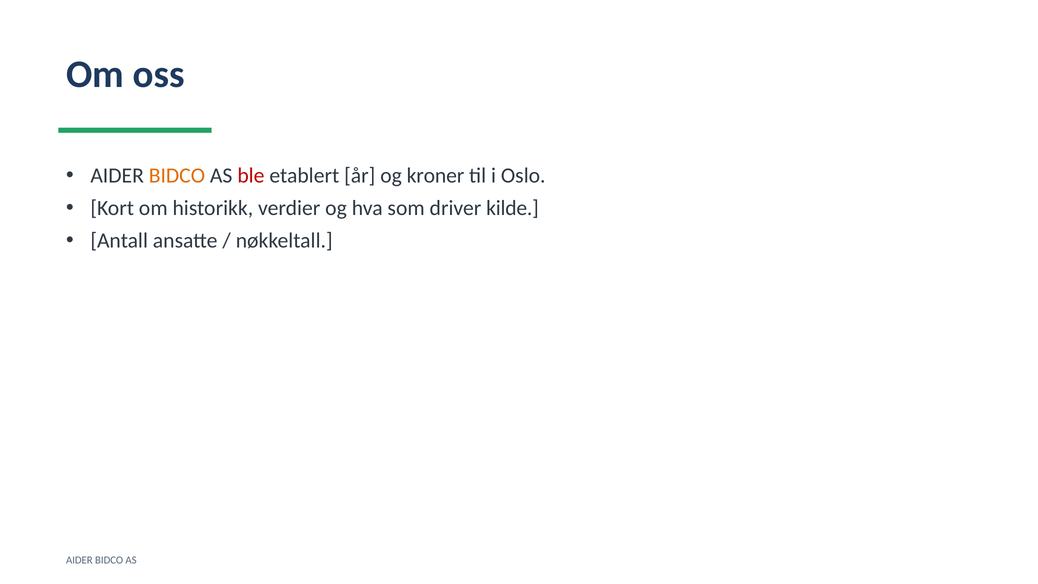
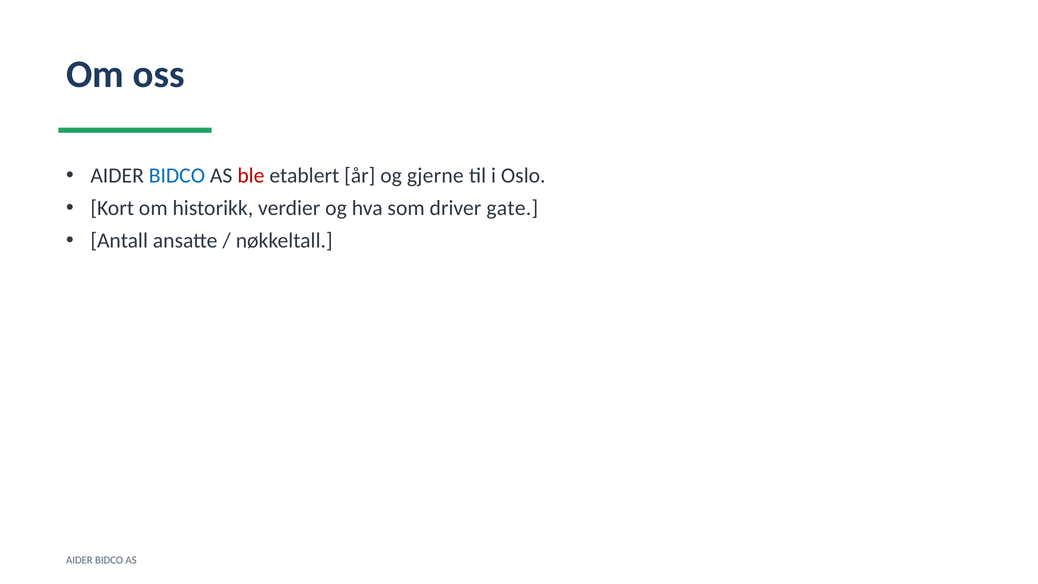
BIDCO colour: orange -> blue (177, 176)
kroner: kroner -> gjerne (435, 176)
kilde: kilde -> gate (512, 208)
